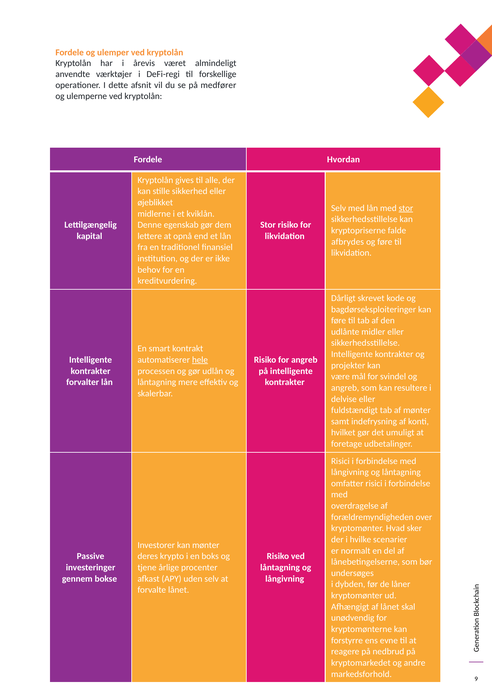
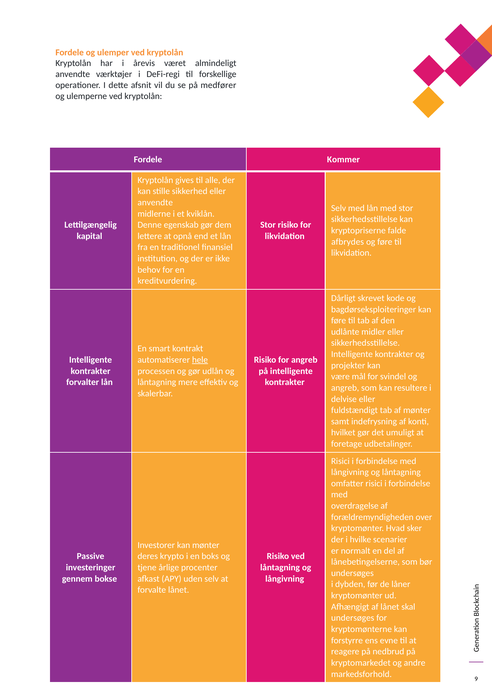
Hvordan: Hvordan -> Kommer (343, 160)
øjeblikket: øjeblikket -> anvendte (155, 203)
stor underline: present -> none (406, 208)
unødvendig: unødvendig -> undersøges (353, 619)
